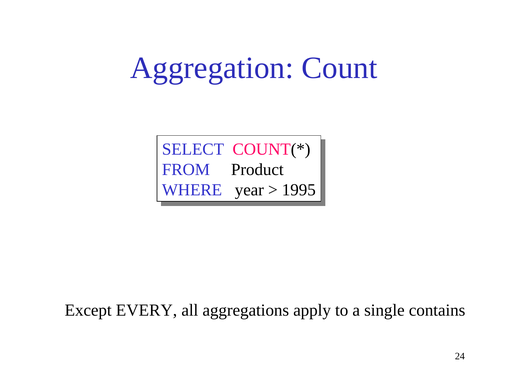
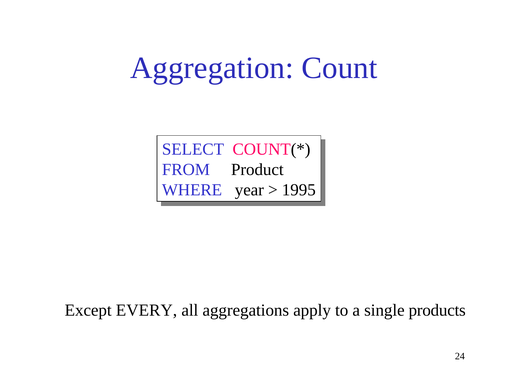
contains: contains -> products (437, 310)
